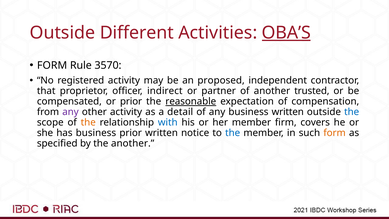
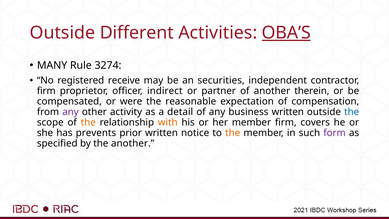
FORM: FORM -> MANY (52, 65)
3570: 3570 -> 3274 (108, 65)
registered activity: activity -> receive (124, 80)
proposed: proposed -> securities (221, 80)
that: that -> firm (46, 91)
trusted: trusted -> therein (312, 91)
or prior: prior -> were (131, 101)
reasonable underline: present -> none (191, 101)
with colour: blue -> orange (168, 122)
has business: business -> prevents (96, 133)
the colour: blue -> orange (233, 133)
form colour: orange -> purple (335, 133)
